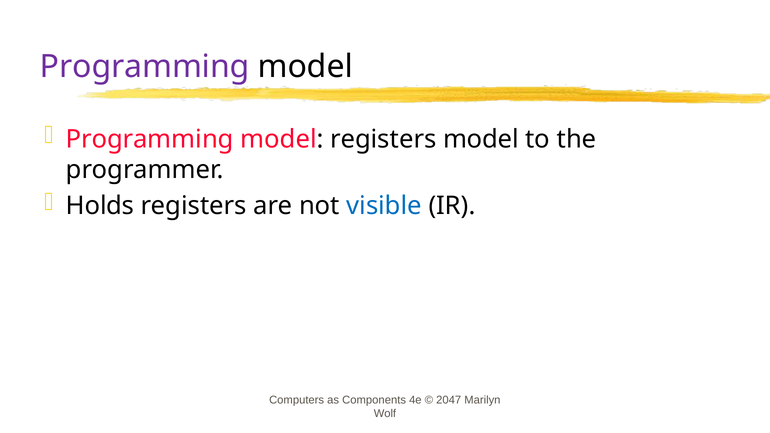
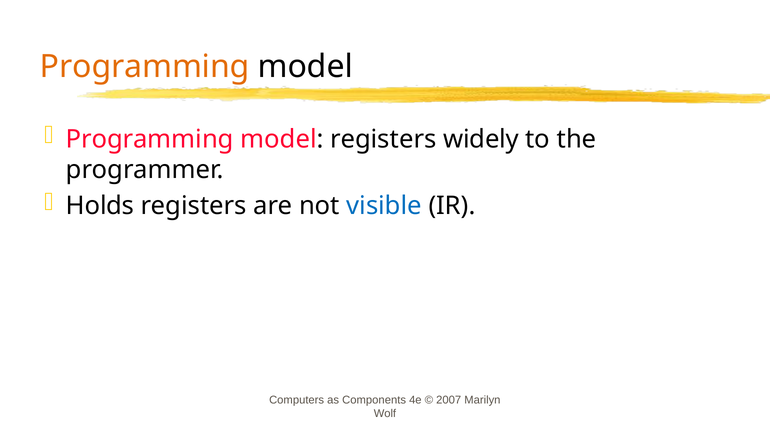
Programming colour: purple -> orange (145, 67)
registers model: model -> widely (481, 139)
2047: 2047 -> 2007 (449, 400)
